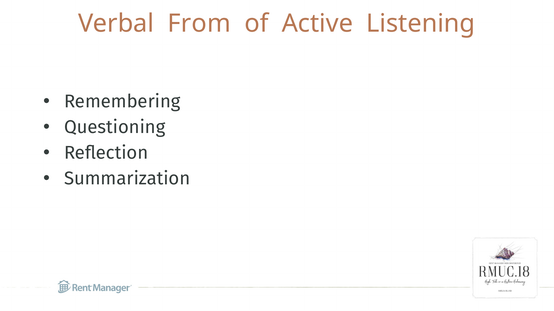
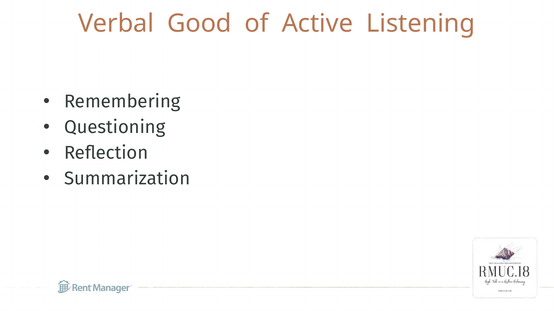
From: From -> Good (199, 24)
